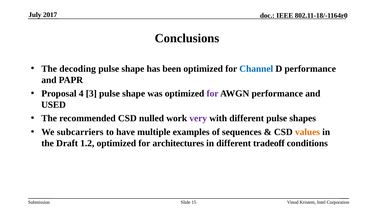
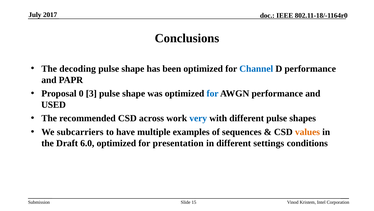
4: 4 -> 0 (81, 93)
for colour: purple -> blue (213, 93)
nulled: nulled -> across (152, 118)
very colour: purple -> blue (198, 118)
1.2: 1.2 -> 6.0 (87, 143)
architectures: architectures -> presentation (178, 143)
tradeoff: tradeoff -> settings (269, 143)
